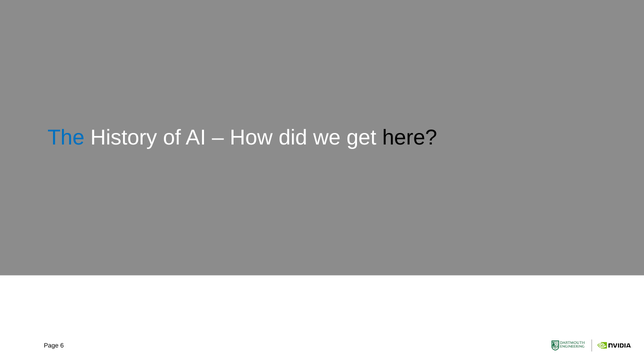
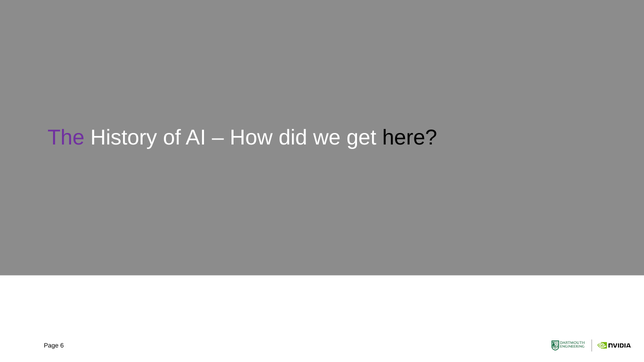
The colour: blue -> purple (66, 138)
